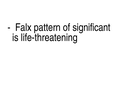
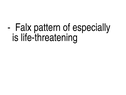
significant: significant -> especially (91, 27)
